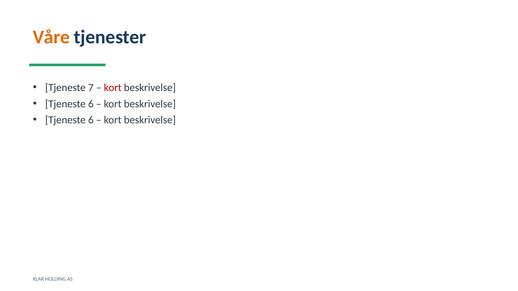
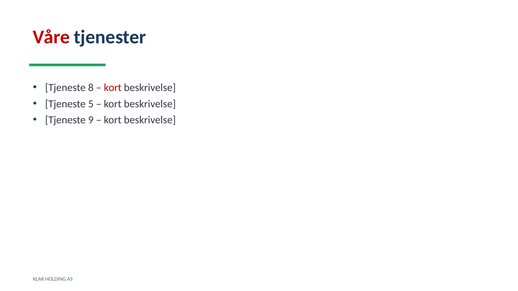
Våre colour: orange -> red (51, 37)
7: 7 -> 8 (91, 88)
6: 6 -> 5 (91, 104)
6: 6 -> 9 (91, 120)
